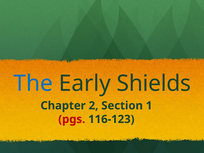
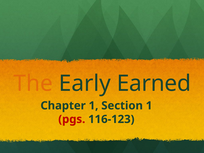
The colour: blue -> orange (33, 83)
Shields: Shields -> Earned (154, 83)
Chapter 2: 2 -> 1 (94, 106)
